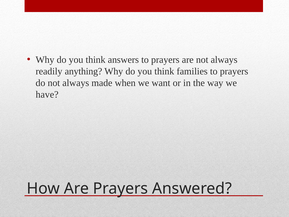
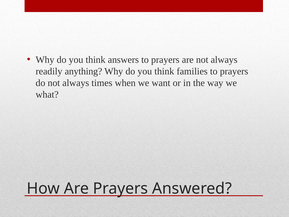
made: made -> times (102, 83)
have: have -> what (47, 94)
